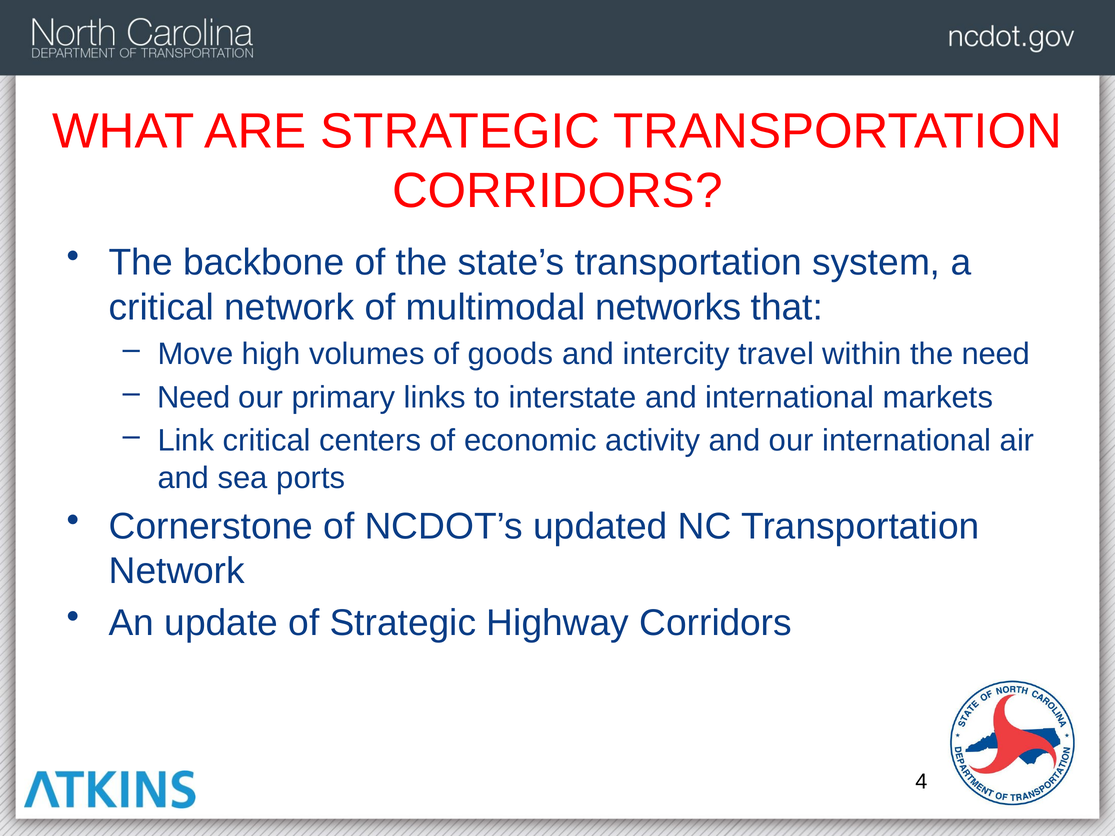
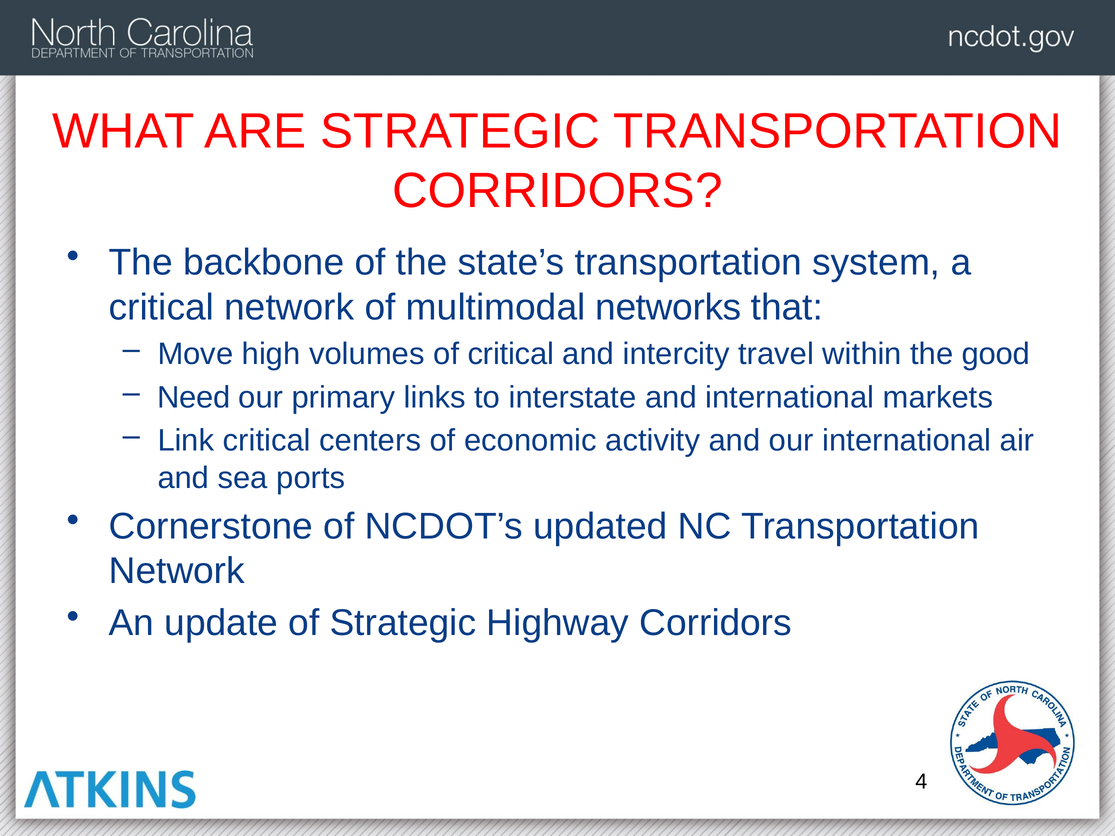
of goods: goods -> critical (511, 354)
the need: need -> good (996, 354)
